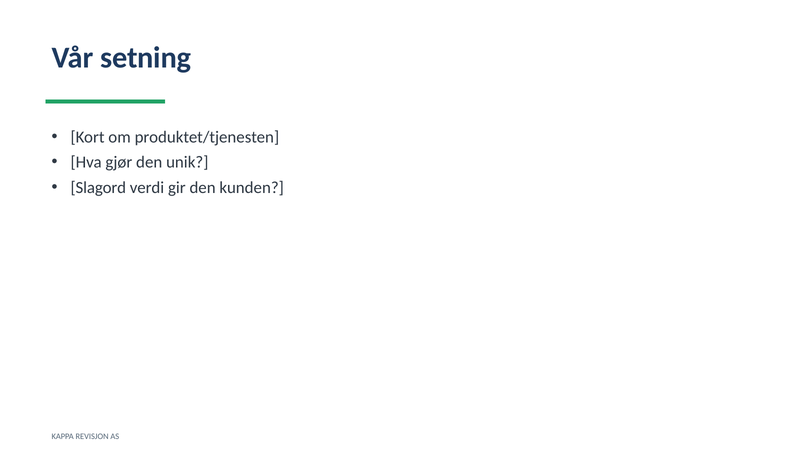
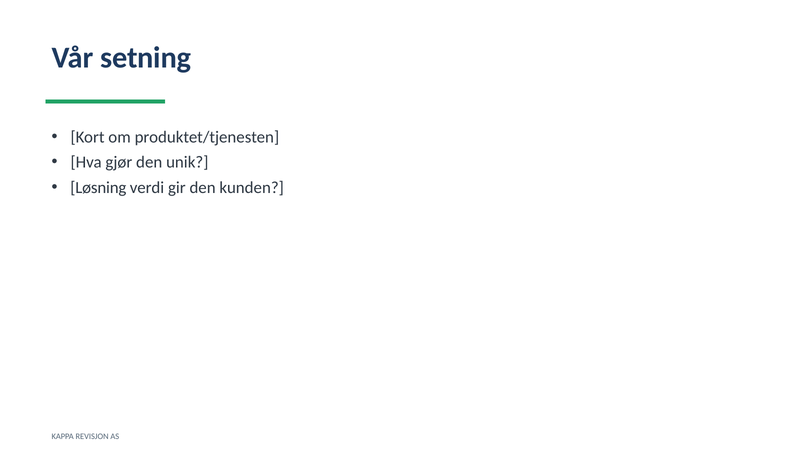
Slagord: Slagord -> Løsning (98, 188)
